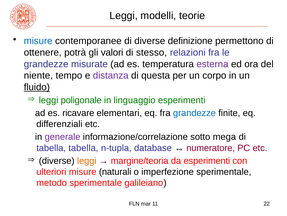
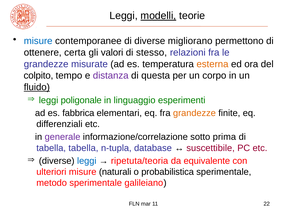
modelli underline: none -> present (158, 16)
definizione: definizione -> migliorano (190, 41)
potrà: potrà -> certa (75, 52)
esterna colour: purple -> orange (212, 64)
niente: niente -> colpito (38, 75)
ricavare: ricavare -> fabbrica (78, 113)
grandezze colour: blue -> orange (194, 113)
mega: mega -> prima (224, 136)
numeratore: numeratore -> suscettibile (211, 147)
leggi colour: orange -> blue (87, 160)
margine/teoria: margine/teoria -> ripetuta/teoria (140, 160)
da esperimenti: esperimenti -> equivalente (207, 160)
imperfezione: imperfezione -> probabilistica (168, 171)
